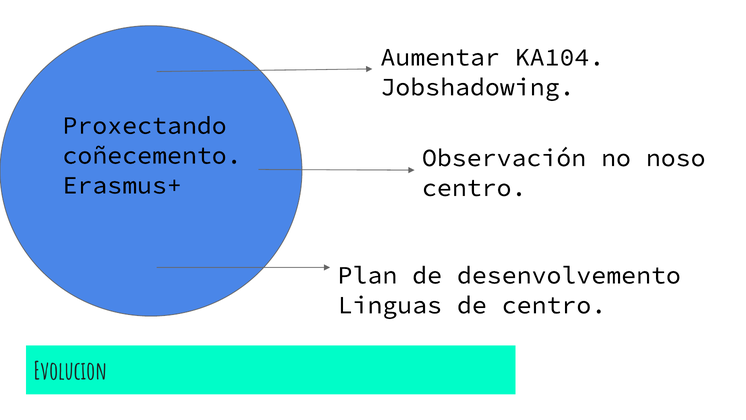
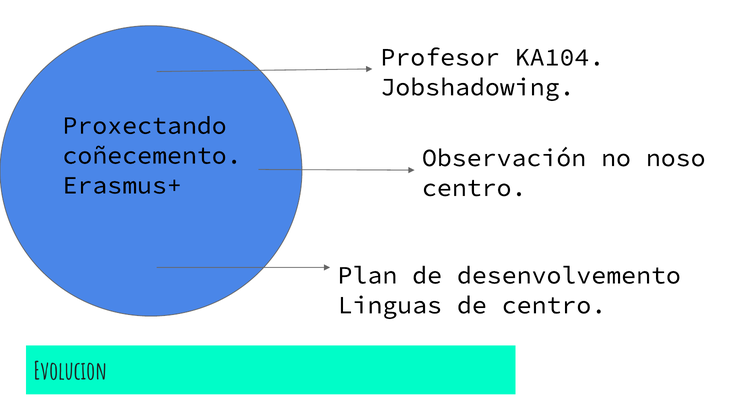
Aumentar: Aumentar -> Profesor (440, 57)
